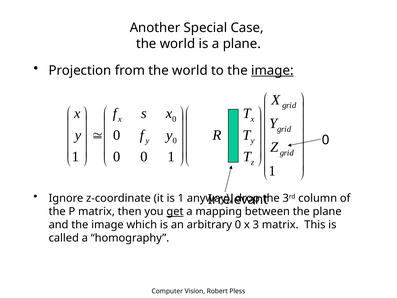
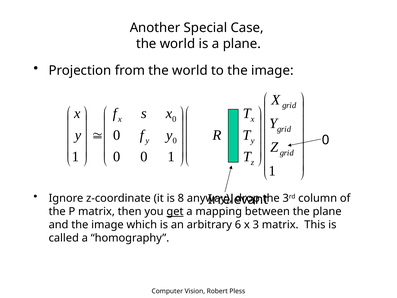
image underline: present -> none (272, 70)
is 1: 1 -> 8 (181, 198)
arbitrary 0: 0 -> 6 (238, 225)
